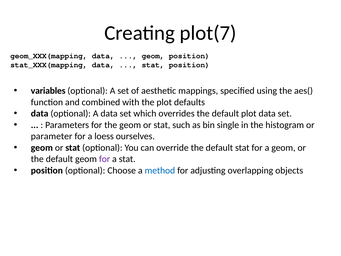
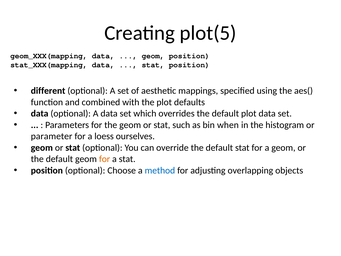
plot(7: plot(7 -> plot(5 (208, 33)
variables: variables -> different (48, 91)
single: single -> when (228, 125)
for colour: purple -> orange (105, 159)
